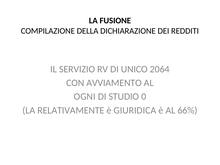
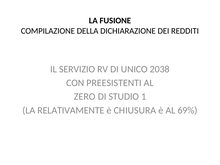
2064: 2064 -> 2038 (160, 69)
AVVIAMENTO: AVVIAMENTO -> PREESISTENTI (114, 83)
OGNI: OGNI -> ZERO (85, 97)
0: 0 -> 1 (144, 97)
GIURIDICA: GIURIDICA -> CHIUSURA (135, 110)
66%: 66% -> 69% (187, 110)
